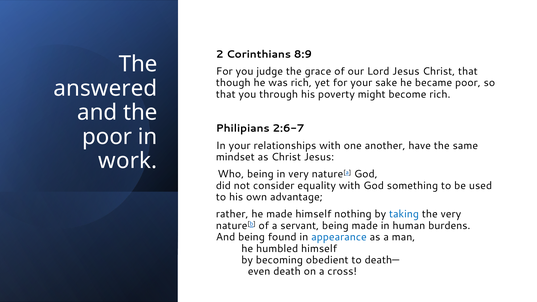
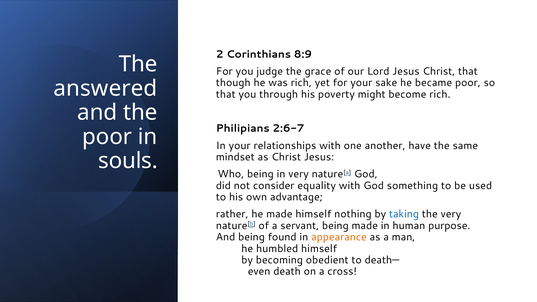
work: work -> souls (128, 161)
burdens: burdens -> purpose (449, 226)
appearance colour: blue -> orange (339, 237)
